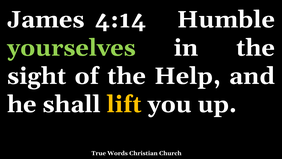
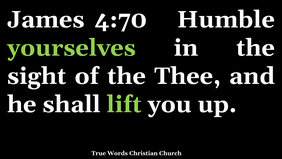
4:14: 4:14 -> 4:70 (121, 20)
Help: Help -> Thee (187, 76)
lift colour: yellow -> light green (124, 104)
